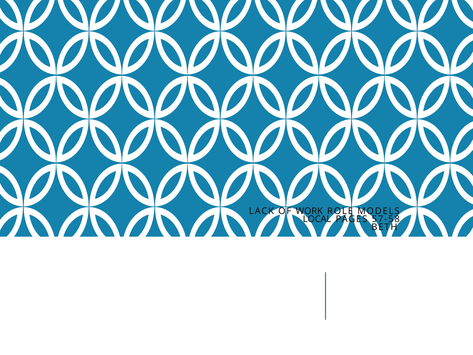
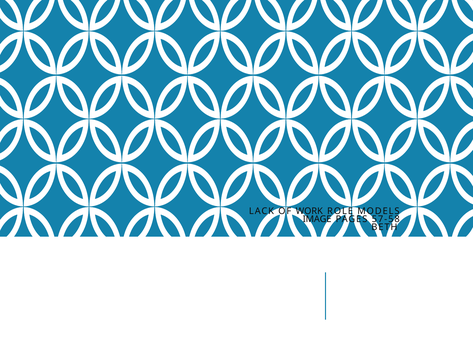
LOCAL: LOCAL -> IMAGE (317, 219)
